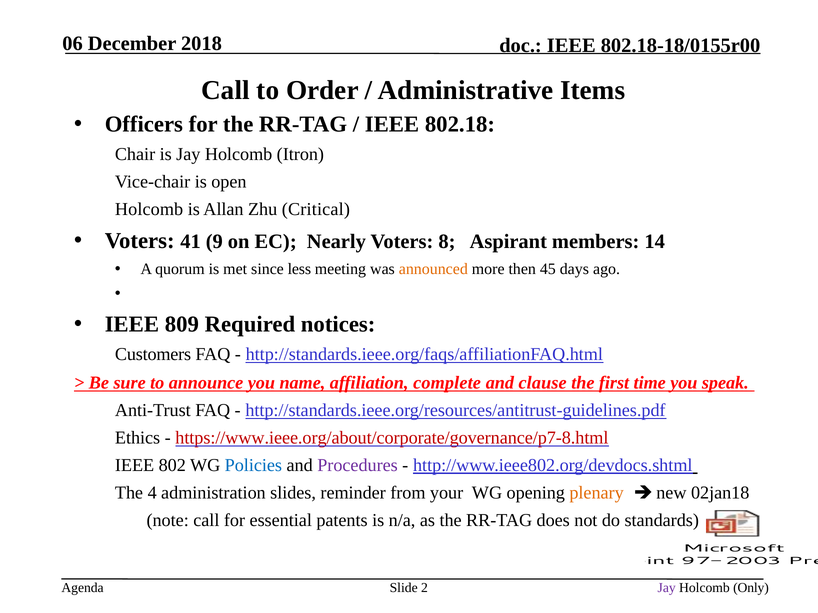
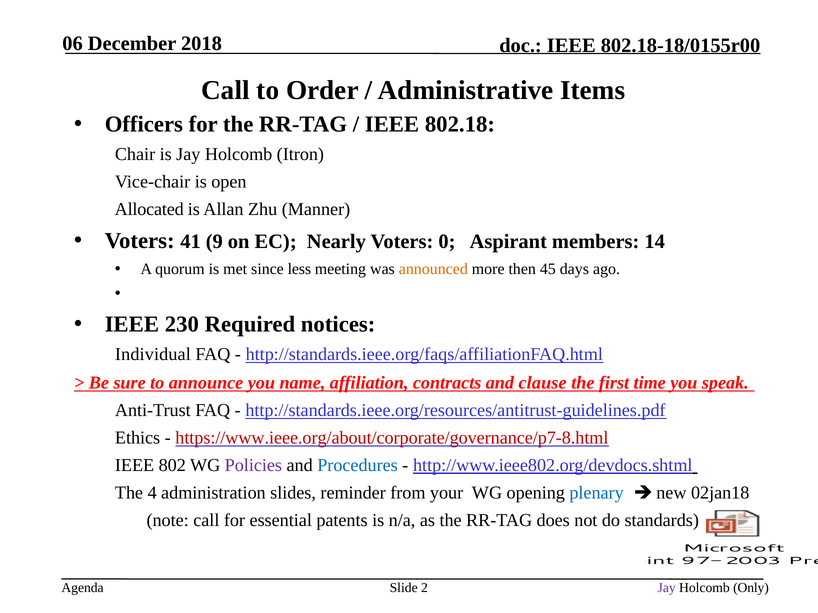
Holcomb: Holcomb -> Allocated (149, 209)
Critical: Critical -> Manner (316, 209)
8: 8 -> 0 (447, 242)
809: 809 -> 230 (182, 325)
Customers: Customers -> Individual (153, 355)
complete: complete -> contracts (447, 383)
Policies colour: blue -> purple (253, 466)
Procedures colour: purple -> blue (358, 466)
plenary colour: orange -> blue (597, 493)
